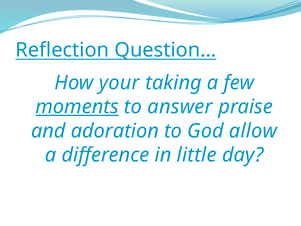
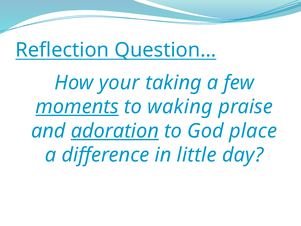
answer: answer -> waking (180, 107)
adoration underline: none -> present (115, 131)
allow: allow -> place (253, 131)
